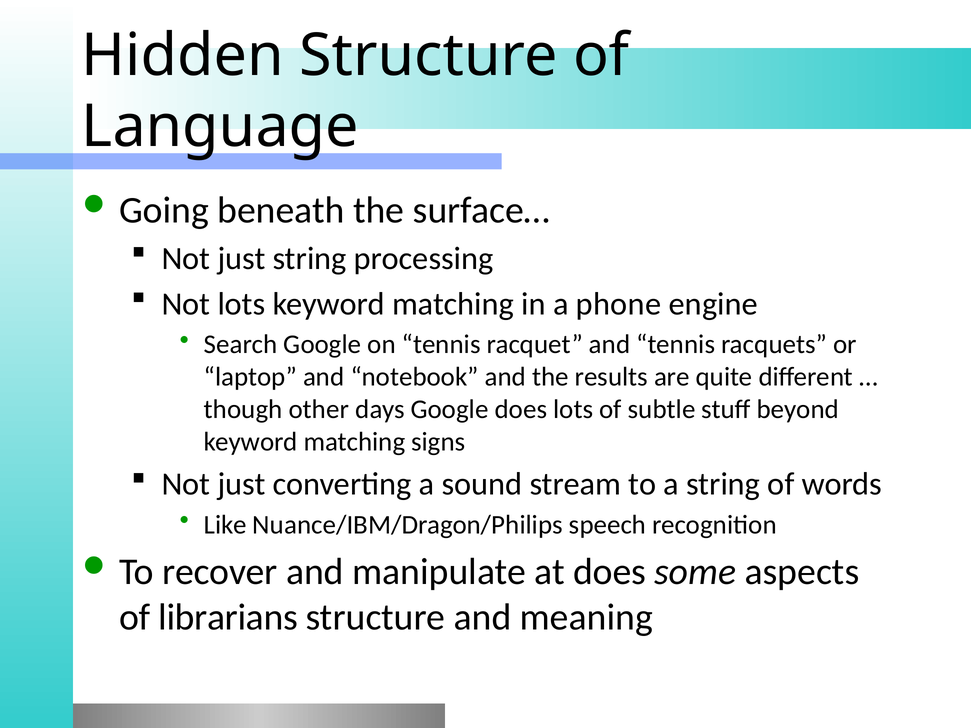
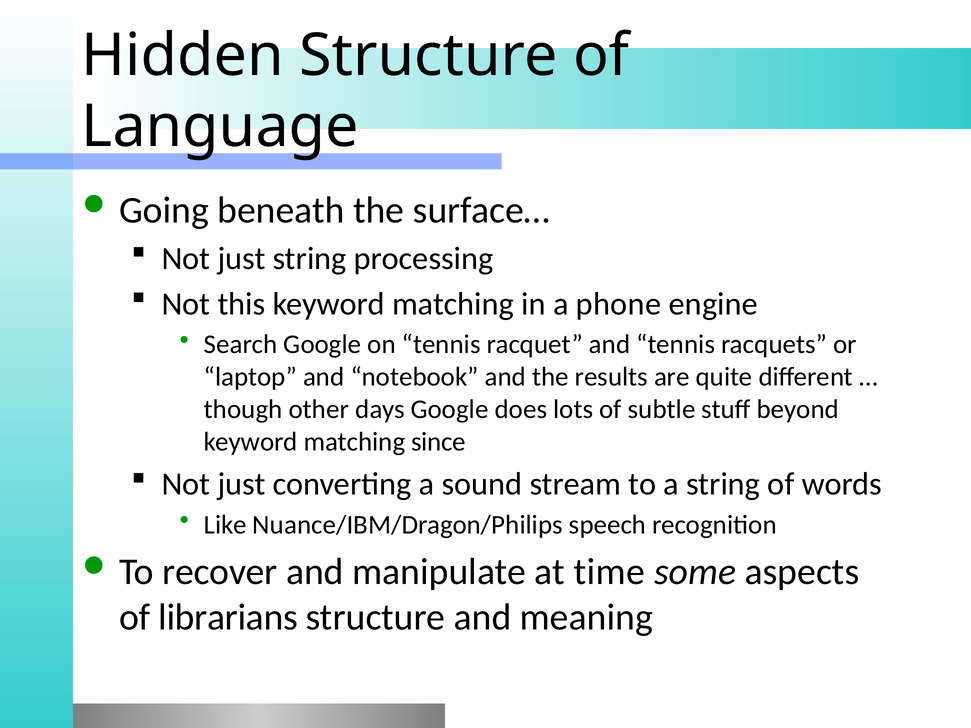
Not lots: lots -> this (241, 304)
signs: signs -> since (438, 442)
at does: does -> time (609, 572)
